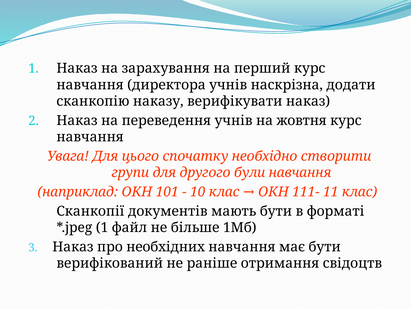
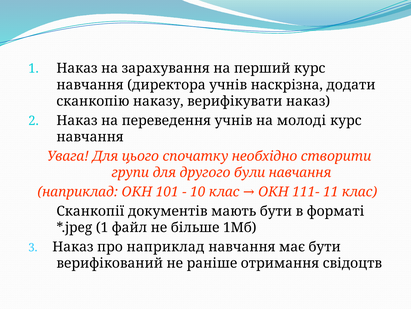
жовтня: жовтня -> молоді (301, 120)
про необхідних: необхідних -> наприклад (165, 246)
